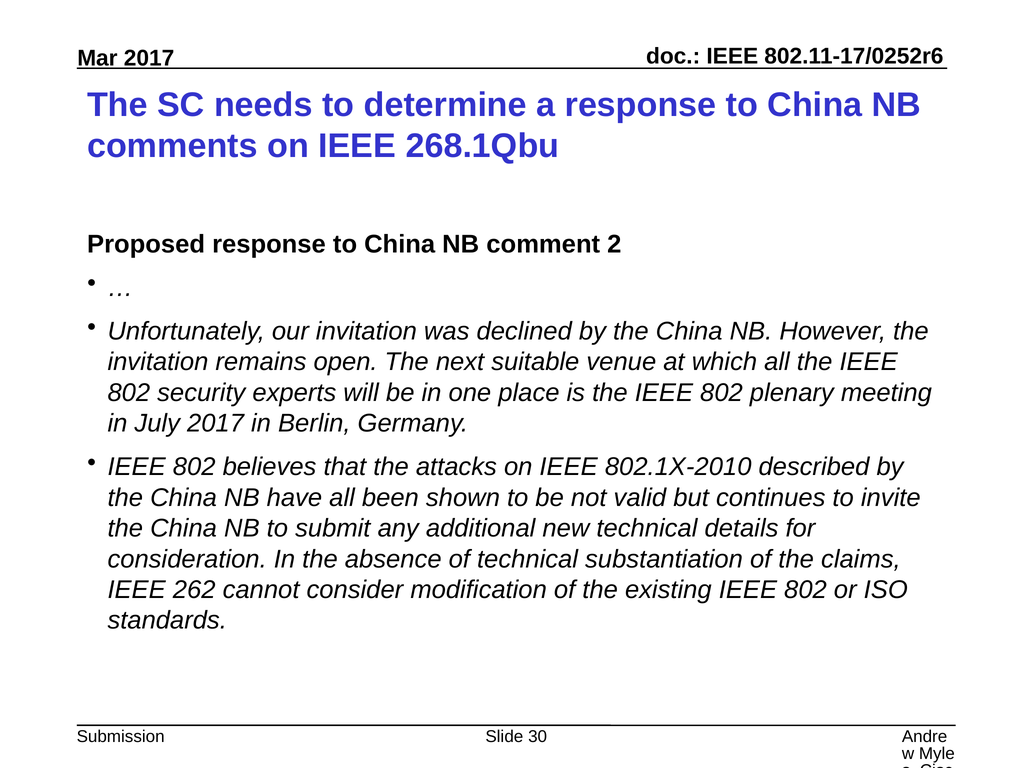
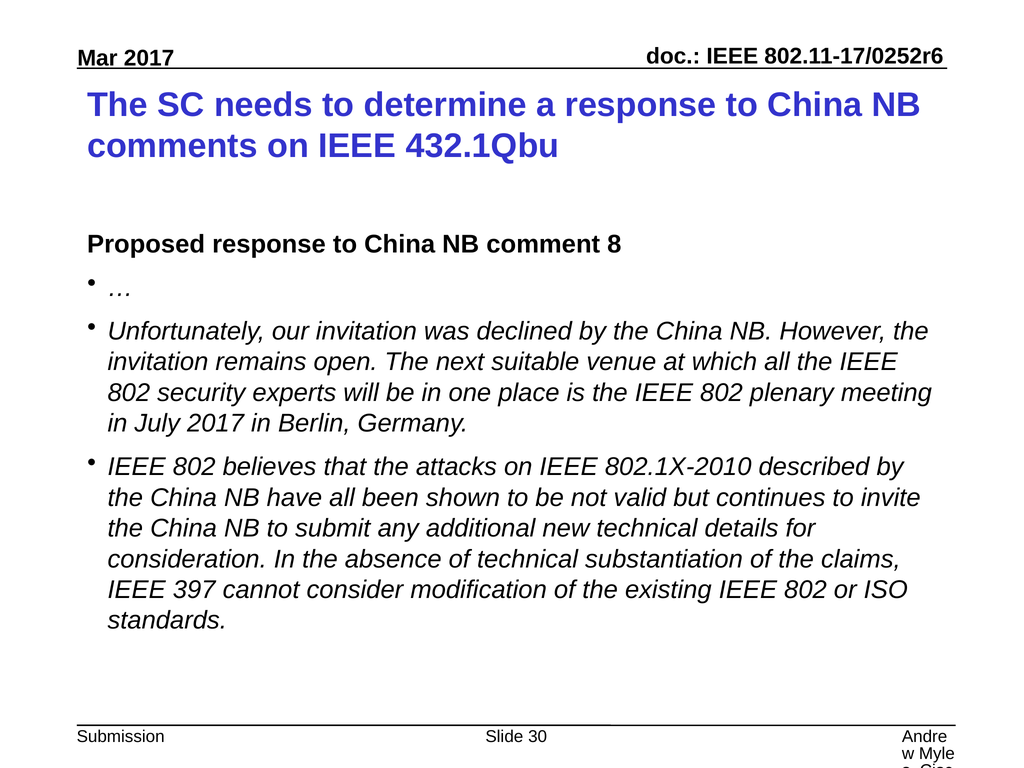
268.1Qbu: 268.1Qbu -> 432.1Qbu (482, 146)
2: 2 -> 8 (614, 244)
262: 262 -> 397 (194, 590)
